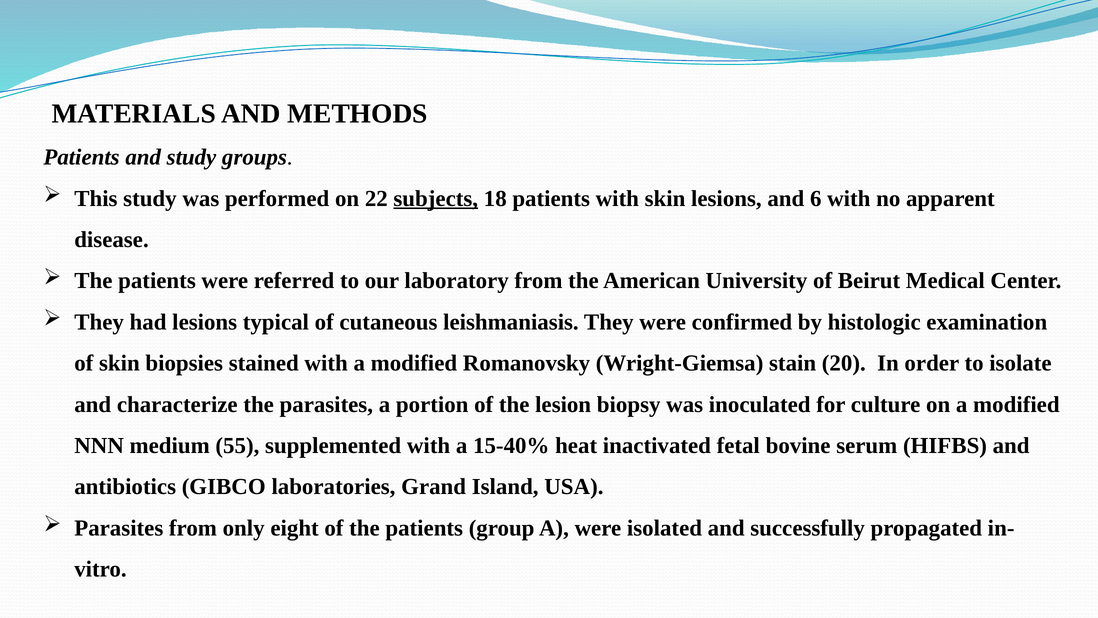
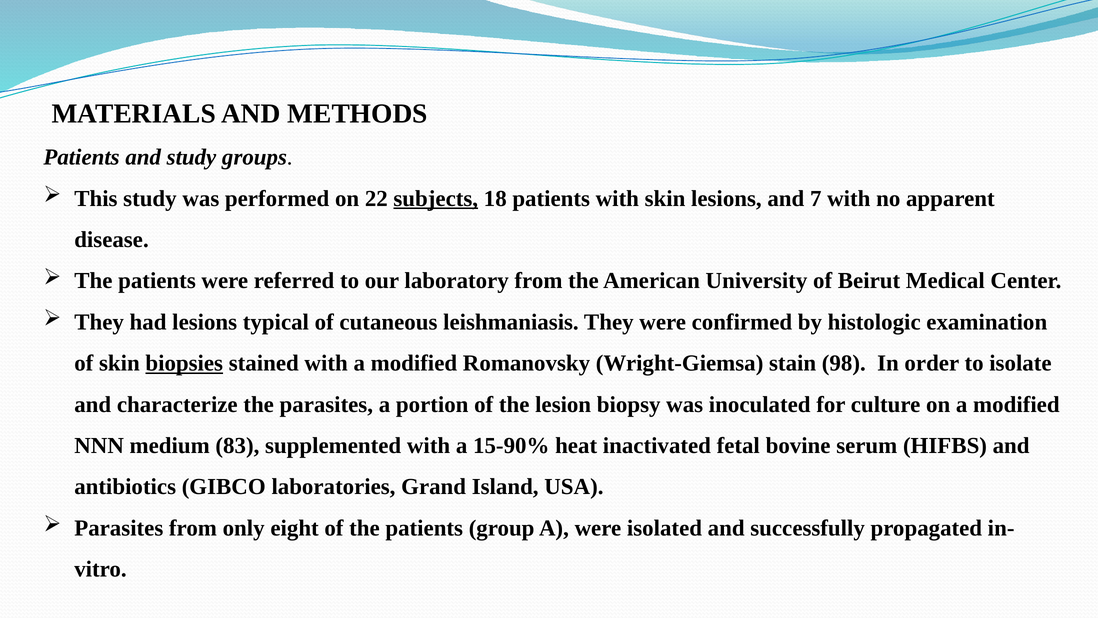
6: 6 -> 7 (816, 198)
biopsies underline: none -> present (184, 363)
20: 20 -> 98 (844, 363)
55: 55 -> 83 (237, 445)
15-40%: 15-40% -> 15-90% (511, 445)
